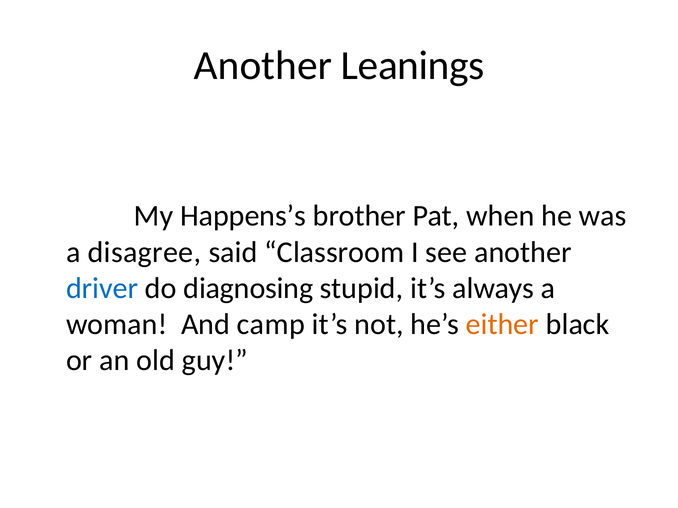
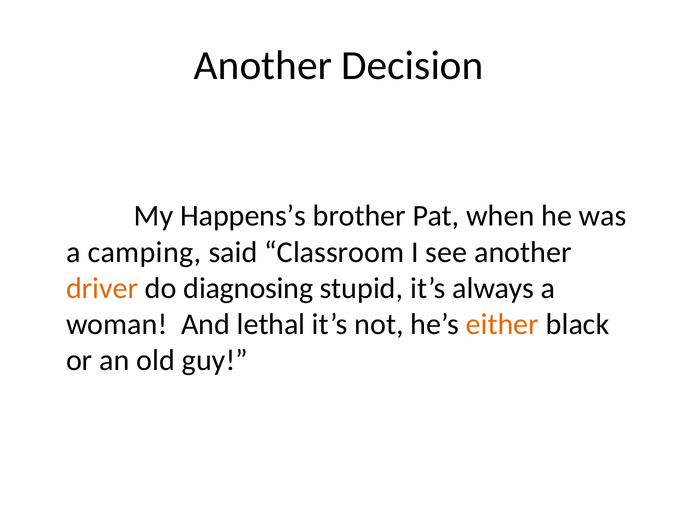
Leanings: Leanings -> Decision (412, 66)
disagree: disagree -> camping (144, 252)
driver colour: blue -> orange (102, 289)
camp: camp -> lethal (271, 325)
